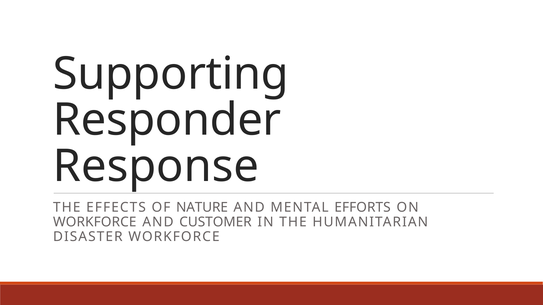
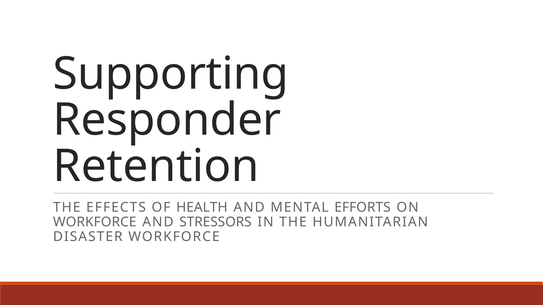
Response: Response -> Retention (156, 166)
NATURE: NATURE -> HEALTH (202, 208)
CUSTOMER: CUSTOMER -> STRESSORS (215, 222)
